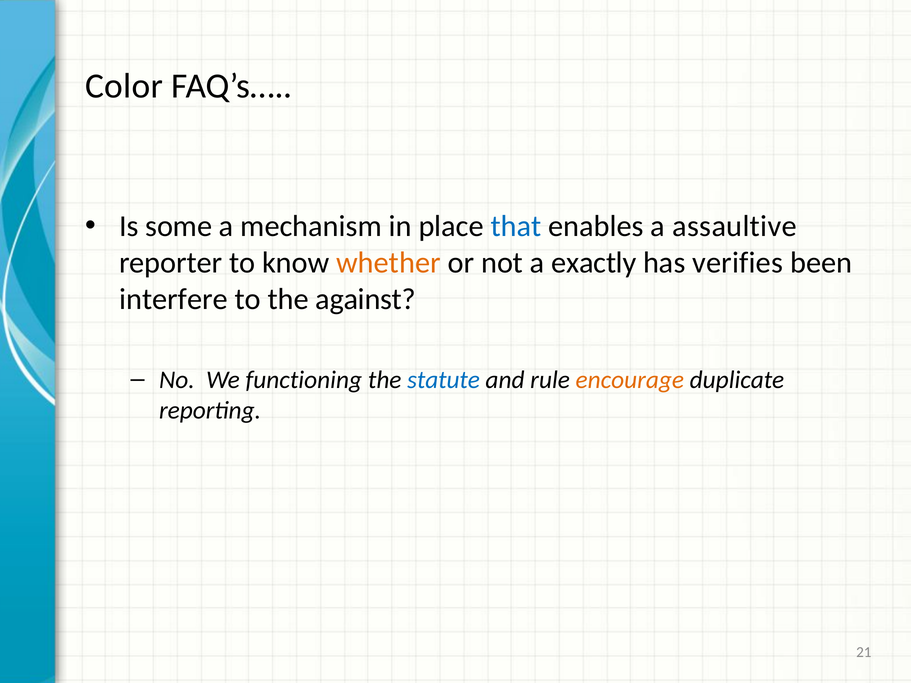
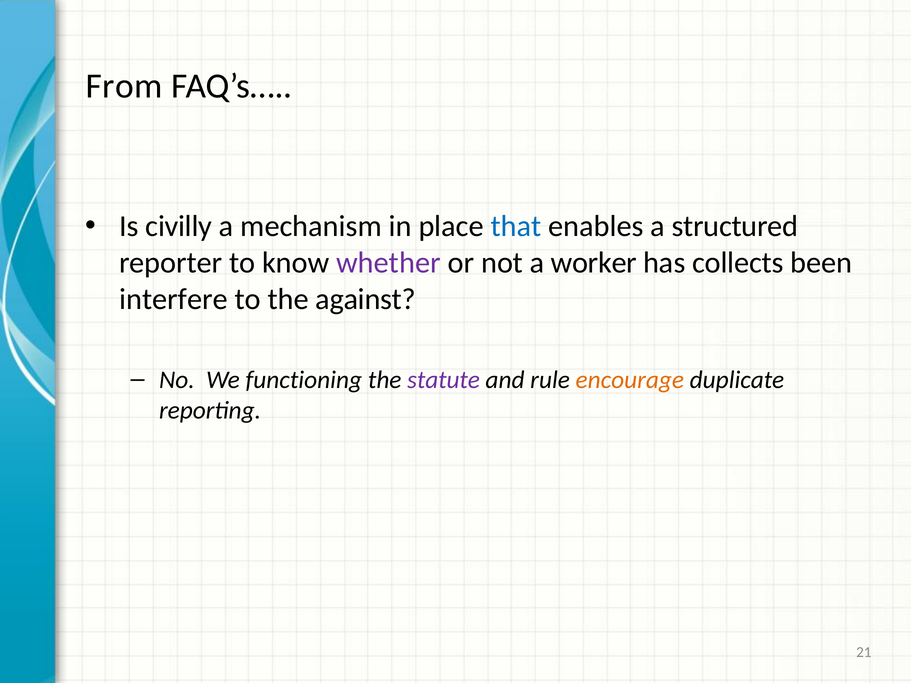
Color: Color -> From (124, 86)
some: some -> civilly (179, 226)
assaultive: assaultive -> structured (735, 226)
whether colour: orange -> purple (388, 263)
exactly: exactly -> worker (594, 263)
verifies: verifies -> collects (738, 263)
statute colour: blue -> purple (444, 380)
